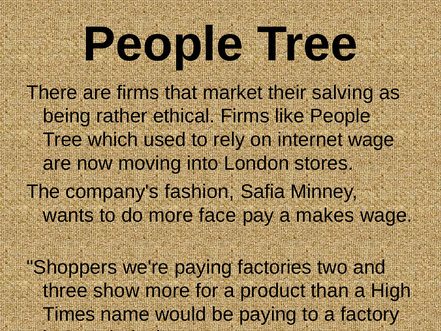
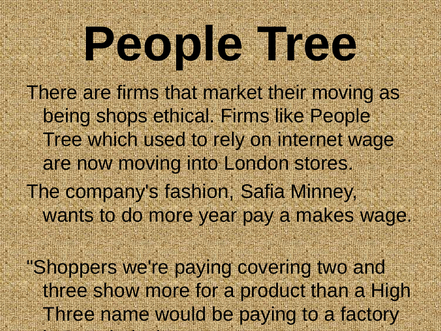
their salving: salving -> moving (343, 93)
rather: rather -> shops (122, 116)
face: face -> year (218, 215)
factories: factories -> covering (275, 267)
Times: Times -> Three (69, 314)
